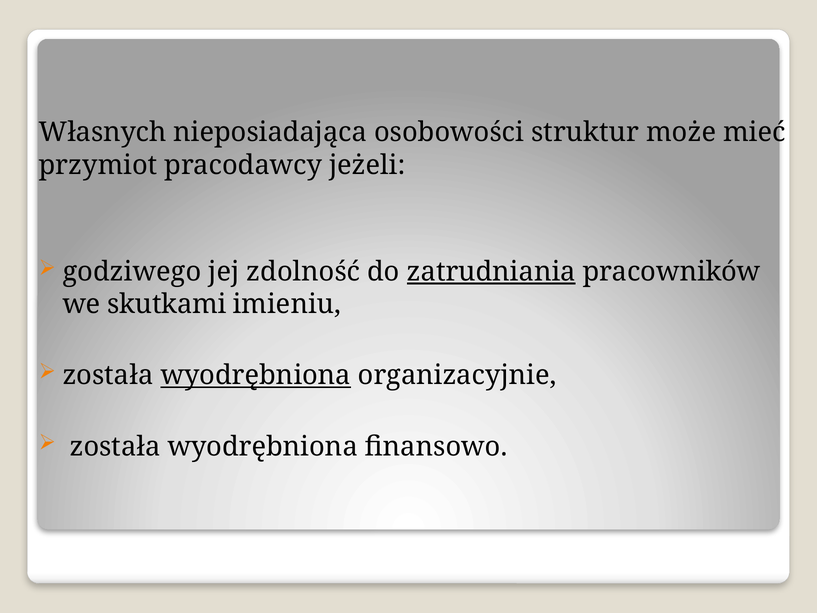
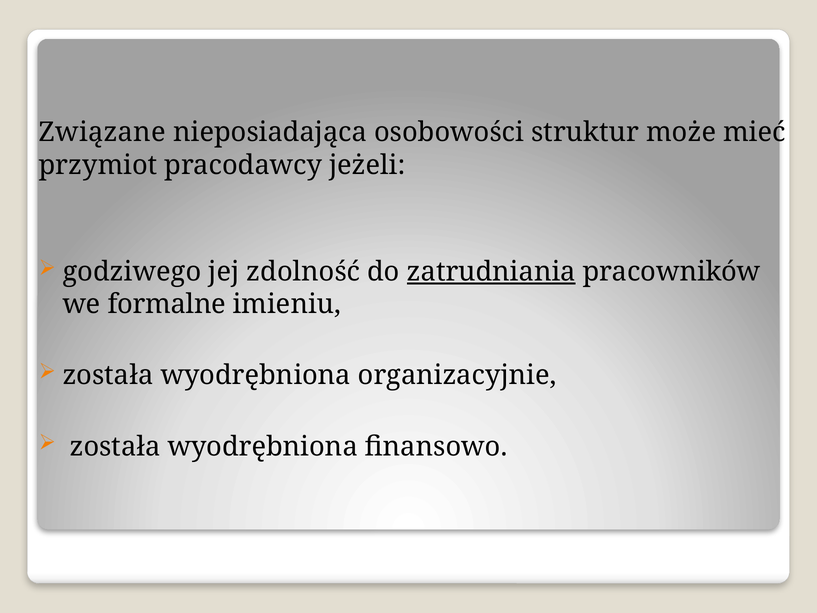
Własnych: Własnych -> Związane (102, 132)
skutkami: skutkami -> formalne (167, 304)
wyodrębniona underline: present -> none (256, 375)
